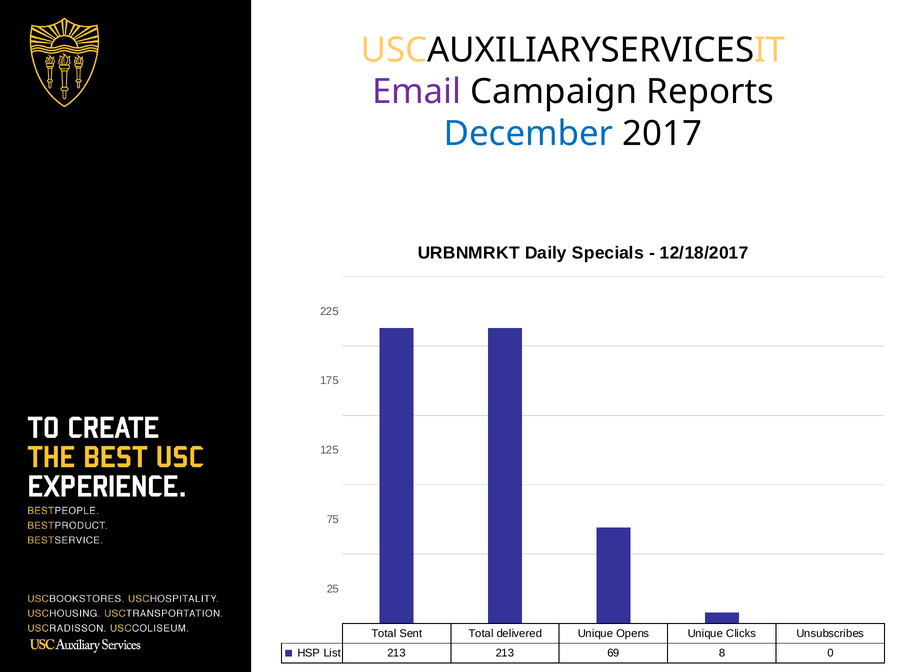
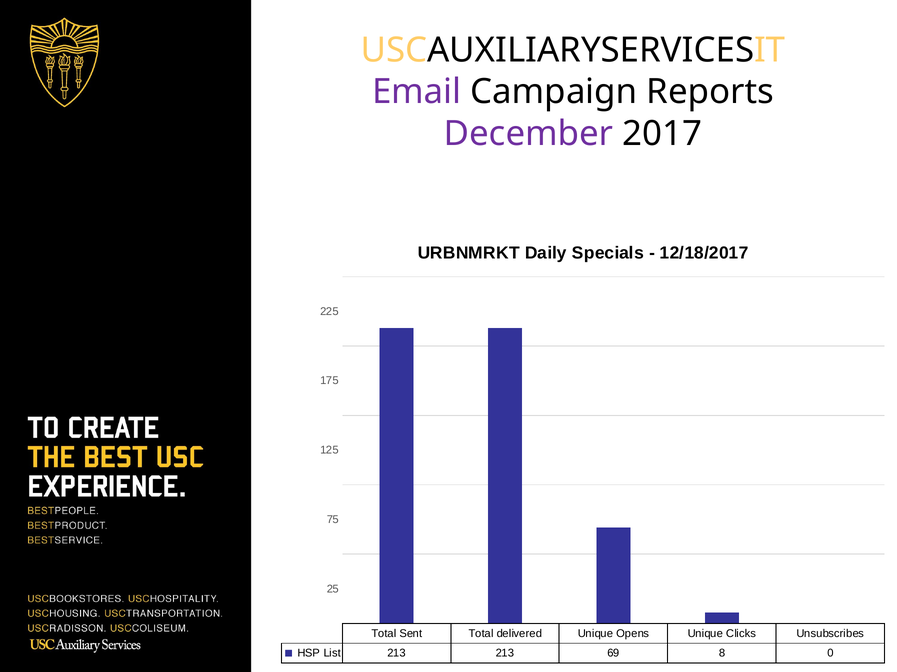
December colour: blue -> purple (529, 134)
